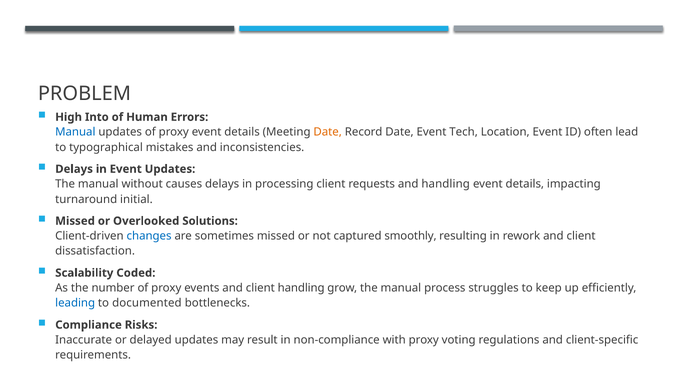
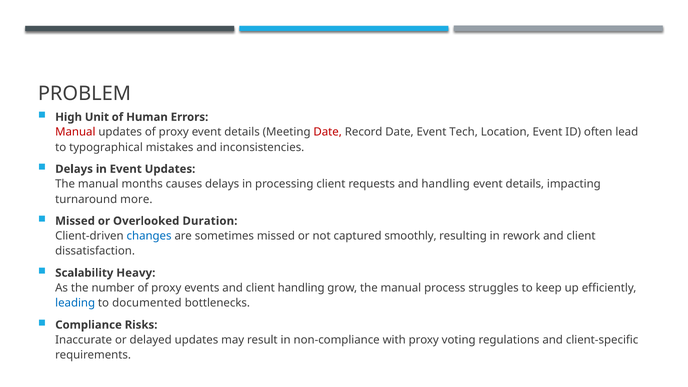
Into: Into -> Unit (97, 117)
Manual colour: blue -> red (75, 132)
Date colour: orange -> red (328, 132)
without: without -> months (142, 184)
initial: initial -> more (136, 199)
Solutions: Solutions -> Duration (210, 221)
Coded: Coded -> Heavy (136, 273)
